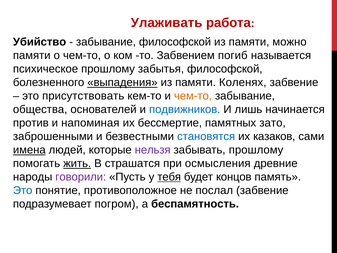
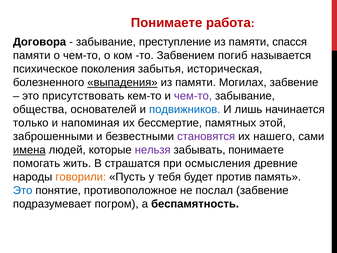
Улаживать: Улаживать -> Понимаете (167, 23)
Убийство: Убийство -> Договора (40, 42)
забывание философской: философской -> преступление (175, 42)
можно: можно -> спасся (290, 42)
психическое прошлому: прошлому -> поколения (108, 69)
забытья философской: философской -> историческая (225, 69)
Коленях: Коленях -> Могилах (243, 82)
чем-то colour: orange -> purple (193, 96)
против: против -> только (31, 123)
зато: зато -> этой (273, 123)
становятся colour: blue -> purple (206, 136)
казаков: казаков -> нашего (274, 136)
забывать прошлому: прошлому -> понимаете (256, 150)
жить underline: present -> none (77, 163)
говорили colour: purple -> orange (81, 177)
тебя underline: present -> none (169, 177)
концов: концов -> против (234, 177)
